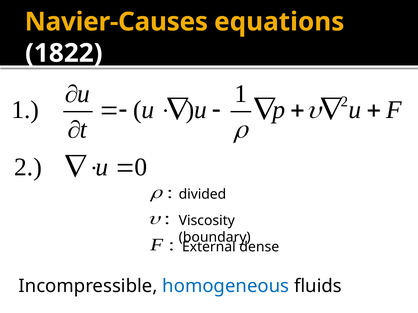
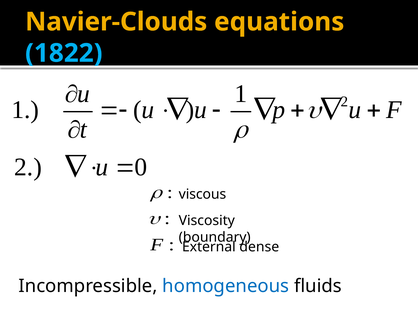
Navier-Causes: Navier-Causes -> Navier-Clouds (116, 22)
1822 colour: white -> light blue (64, 53)
divided: divided -> viscous (202, 194)
